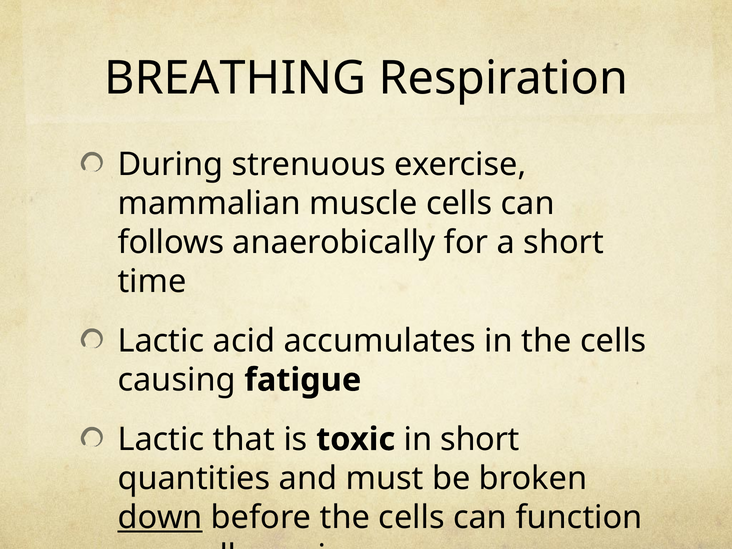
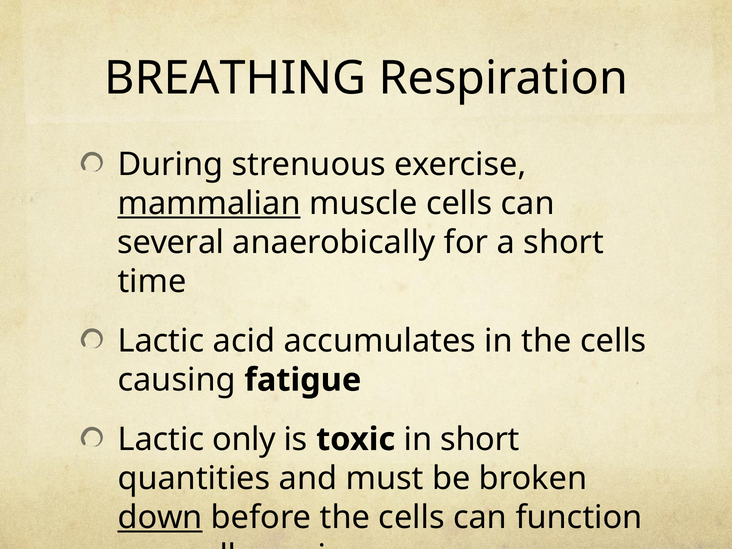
mammalian underline: none -> present (209, 203)
follows: follows -> several (171, 242)
that: that -> only (244, 439)
